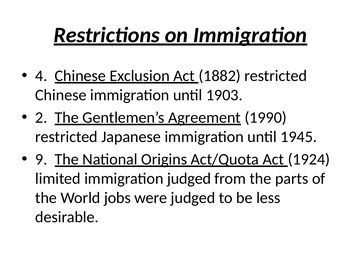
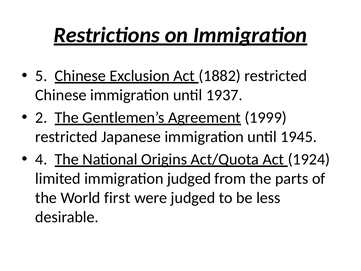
4: 4 -> 5 (41, 76)
1903: 1903 -> 1937 (224, 95)
1990: 1990 -> 1999 (266, 117)
9: 9 -> 4 (41, 159)
jobs: jobs -> first (117, 198)
